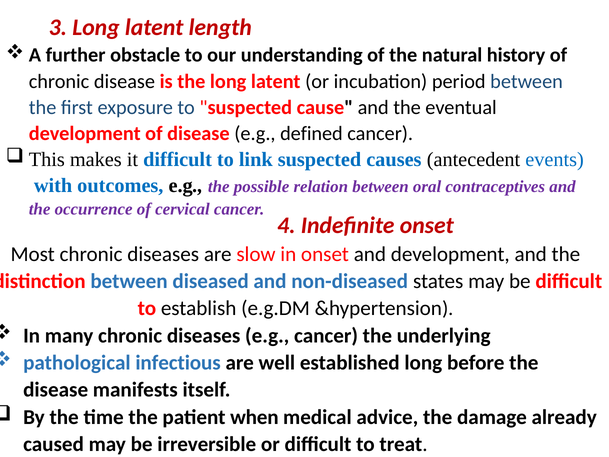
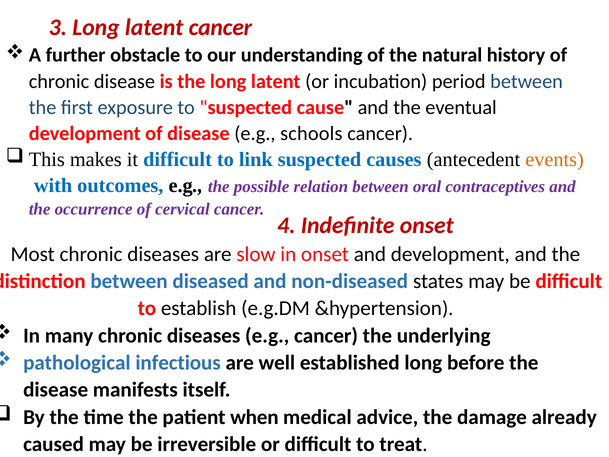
latent length: length -> cancer (220, 27)
defined: defined -> schools (311, 133)
events colour: blue -> orange (555, 159)
